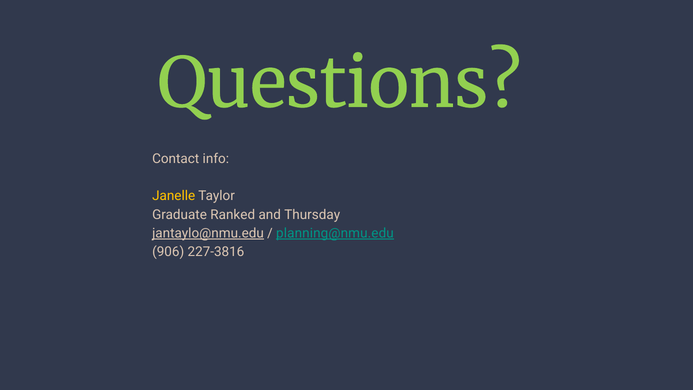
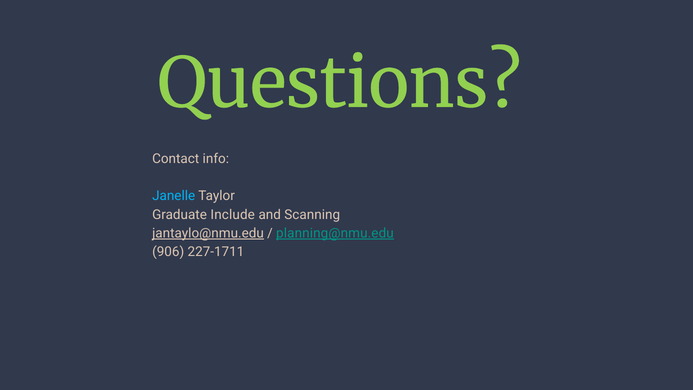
Janelle colour: yellow -> light blue (174, 196)
Ranked: Ranked -> Include (233, 215)
Thursday: Thursday -> Scanning (312, 215)
227-3816: 227-3816 -> 227-1711 (216, 252)
